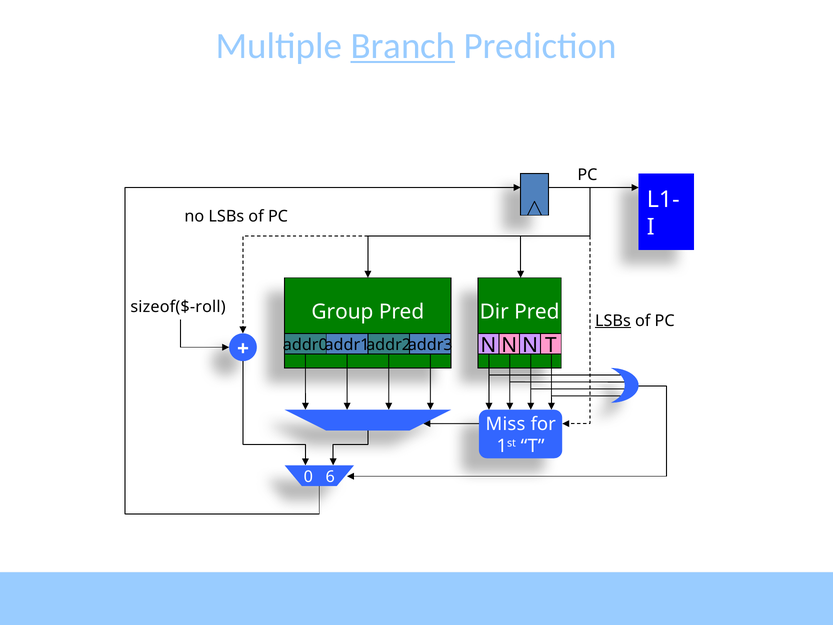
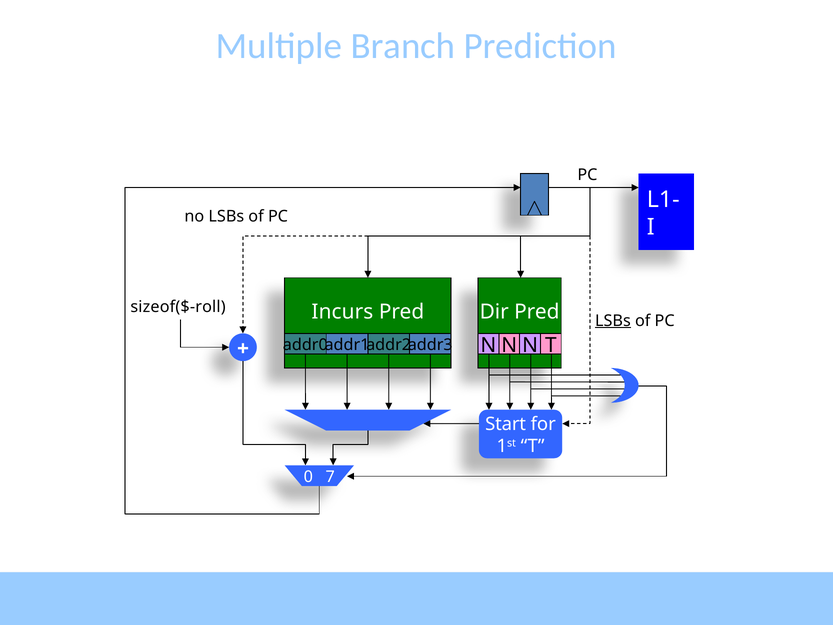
Branch underline: present -> none (403, 46)
Group: Group -> Incurs (342, 312)
Miss: Miss -> Start (506, 424)
6: 6 -> 7 (330, 477)
